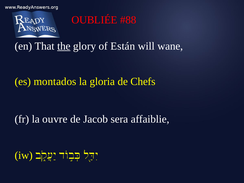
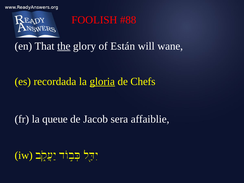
OUBLIÉE: OUBLIÉE -> FOOLISH (94, 20)
montados: montados -> recordada (55, 81)
gloria underline: none -> present (102, 81)
ouvre: ouvre -> queue (55, 119)
